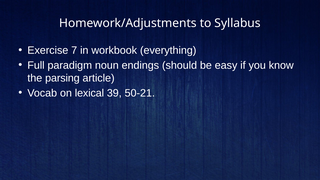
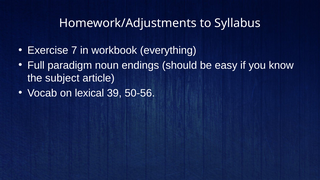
parsing: parsing -> subject (62, 78)
50-21: 50-21 -> 50-56 (140, 93)
